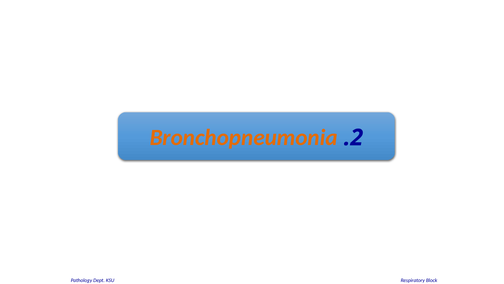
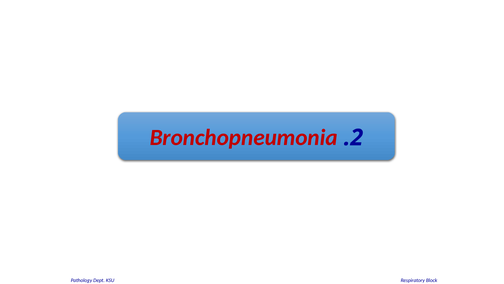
Bronchopneumonia colour: orange -> red (244, 137)
